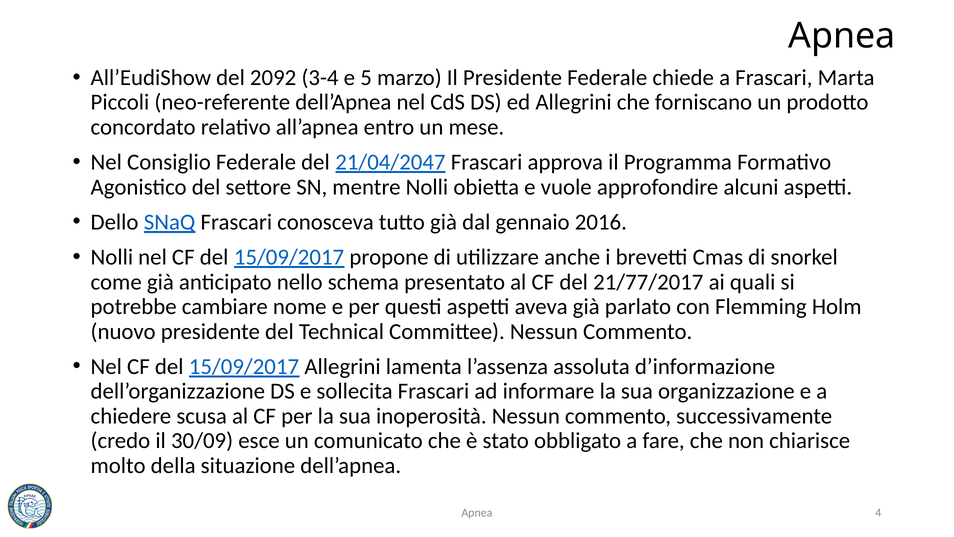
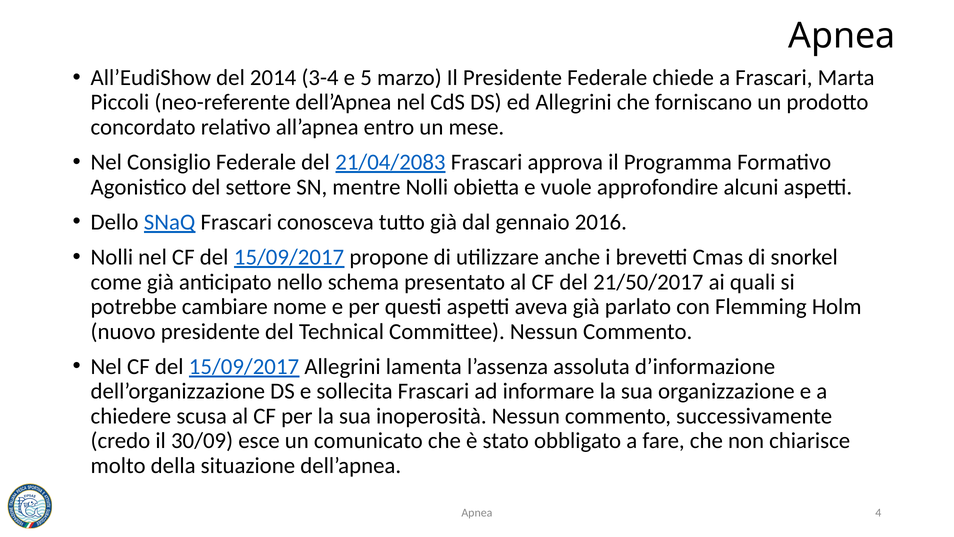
2092: 2092 -> 2014 (273, 78)
21/04/2047: 21/04/2047 -> 21/04/2083 (390, 162)
21/77/2017: 21/77/2017 -> 21/50/2017 (648, 282)
